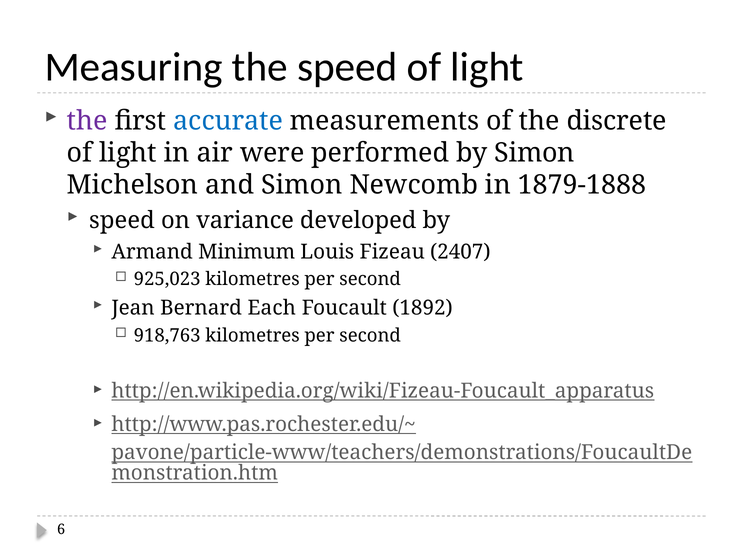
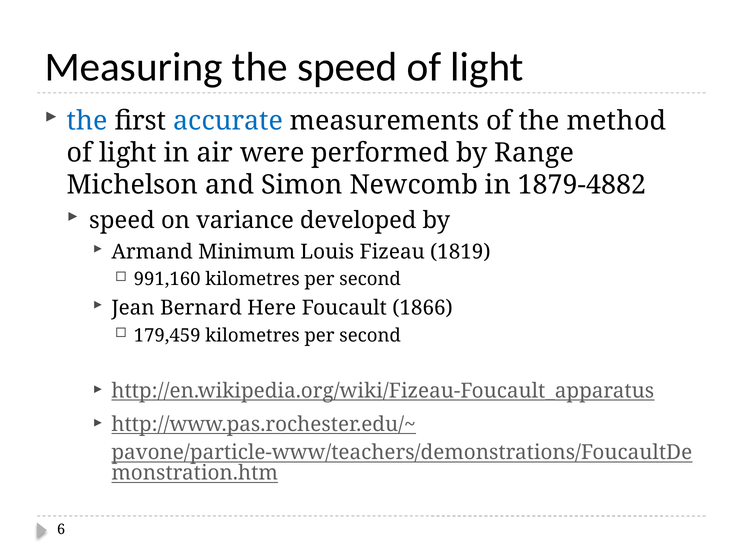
the colour: purple -> blue (87, 121)
discrete: discrete -> method (616, 121)
by Simon: Simon -> Range (534, 153)
1879-1888: 1879-1888 -> 1879-4882 (582, 185)
2407: 2407 -> 1819 (460, 252)
925,023: 925,023 -> 991,160 (167, 279)
Each: Each -> Here (272, 308)
1892: 1892 -> 1866 (423, 308)
918,763: 918,763 -> 179,459 (167, 336)
